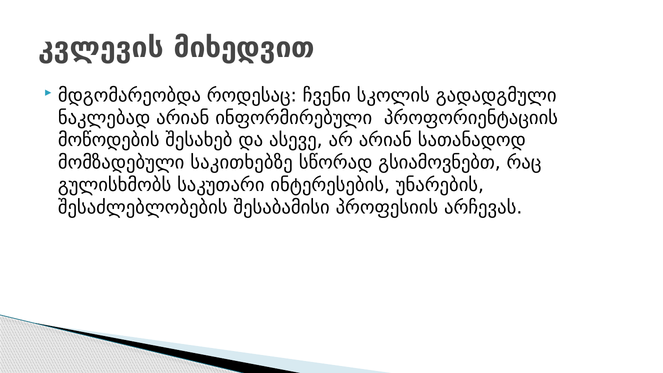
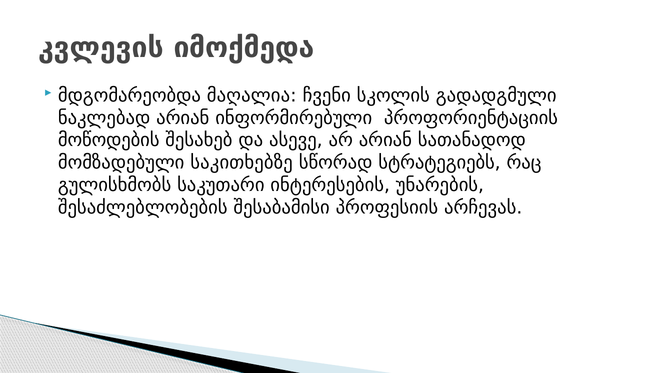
მიხედვით: მიხედვით -> იმოქმედა (244, 48)
როდესაც: როდესაც -> მაღალია (252, 96)
გსიამოვნებთ: გსიამოვნებთ -> სტრატეგიებს (440, 163)
